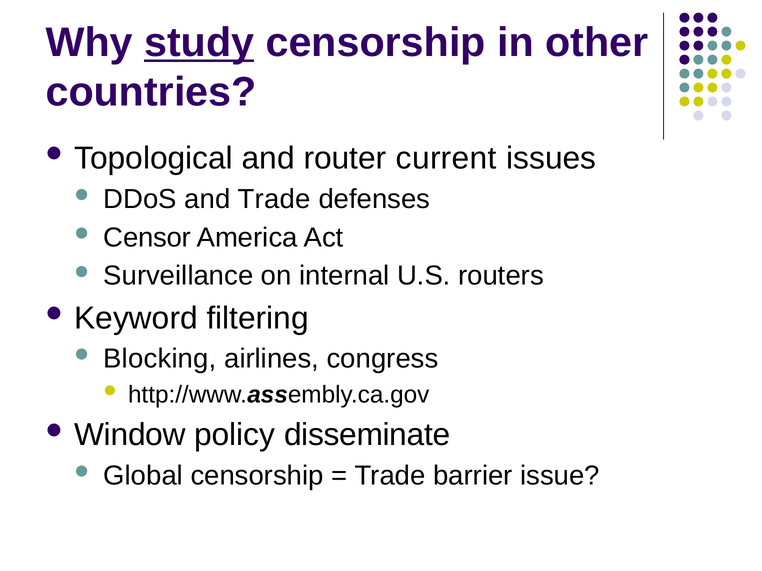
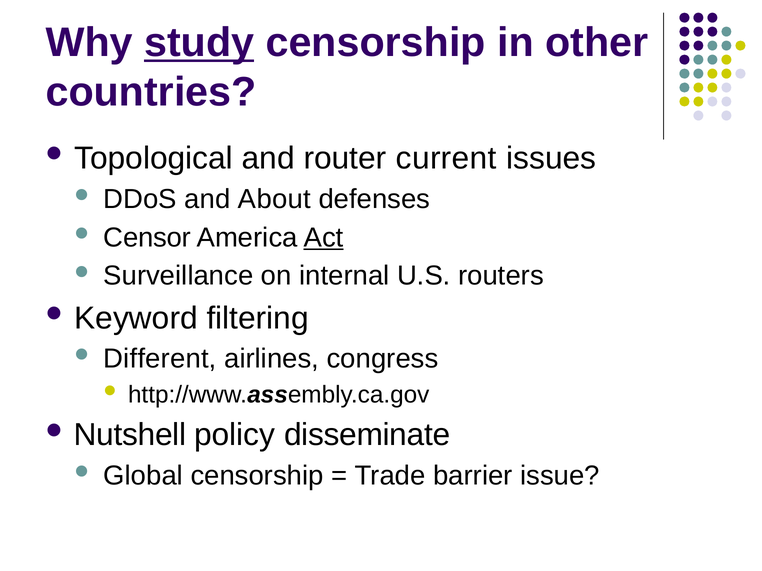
and Trade: Trade -> About (274, 199)
Act underline: none -> present (324, 238)
Blocking: Blocking -> Different (160, 359)
Window: Window -> Nutshell (130, 435)
